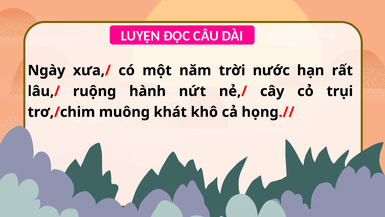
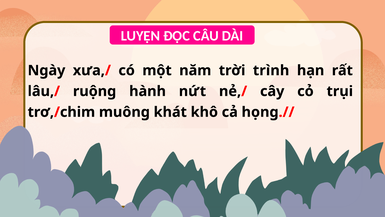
nước: nước -> trình (271, 70)
